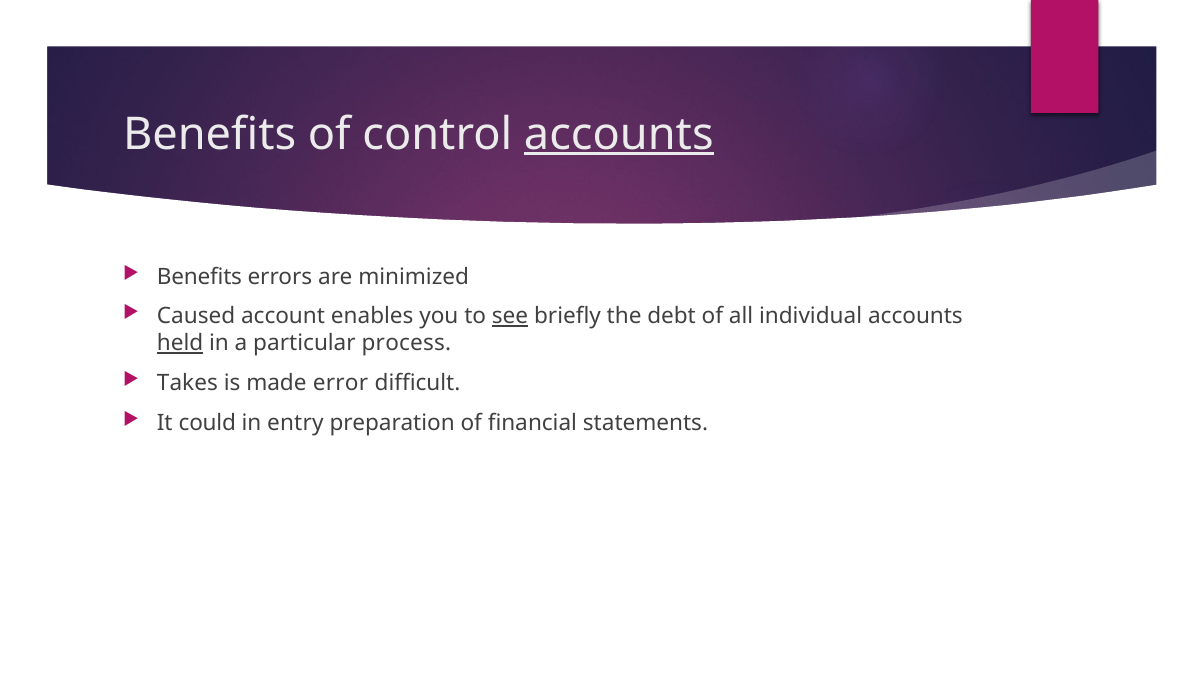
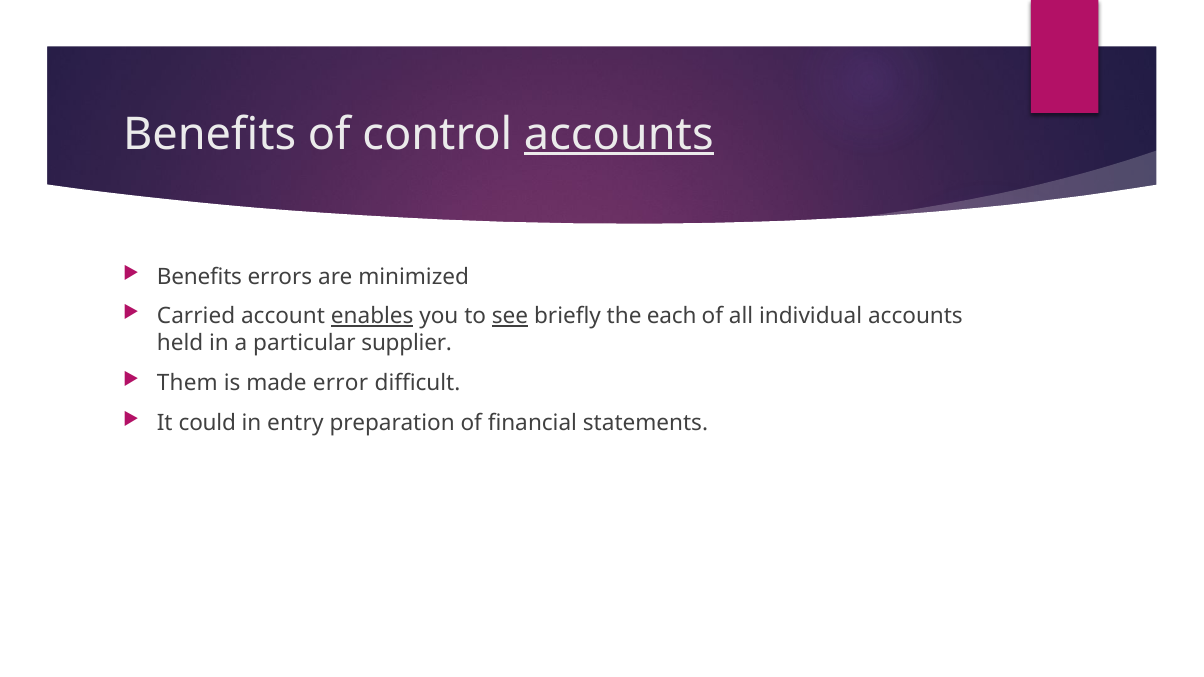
Caused: Caused -> Carried (196, 316)
enables underline: none -> present (372, 316)
debt: debt -> each (672, 316)
held underline: present -> none (180, 343)
process: process -> supplier (407, 343)
Takes: Takes -> Them (187, 383)
